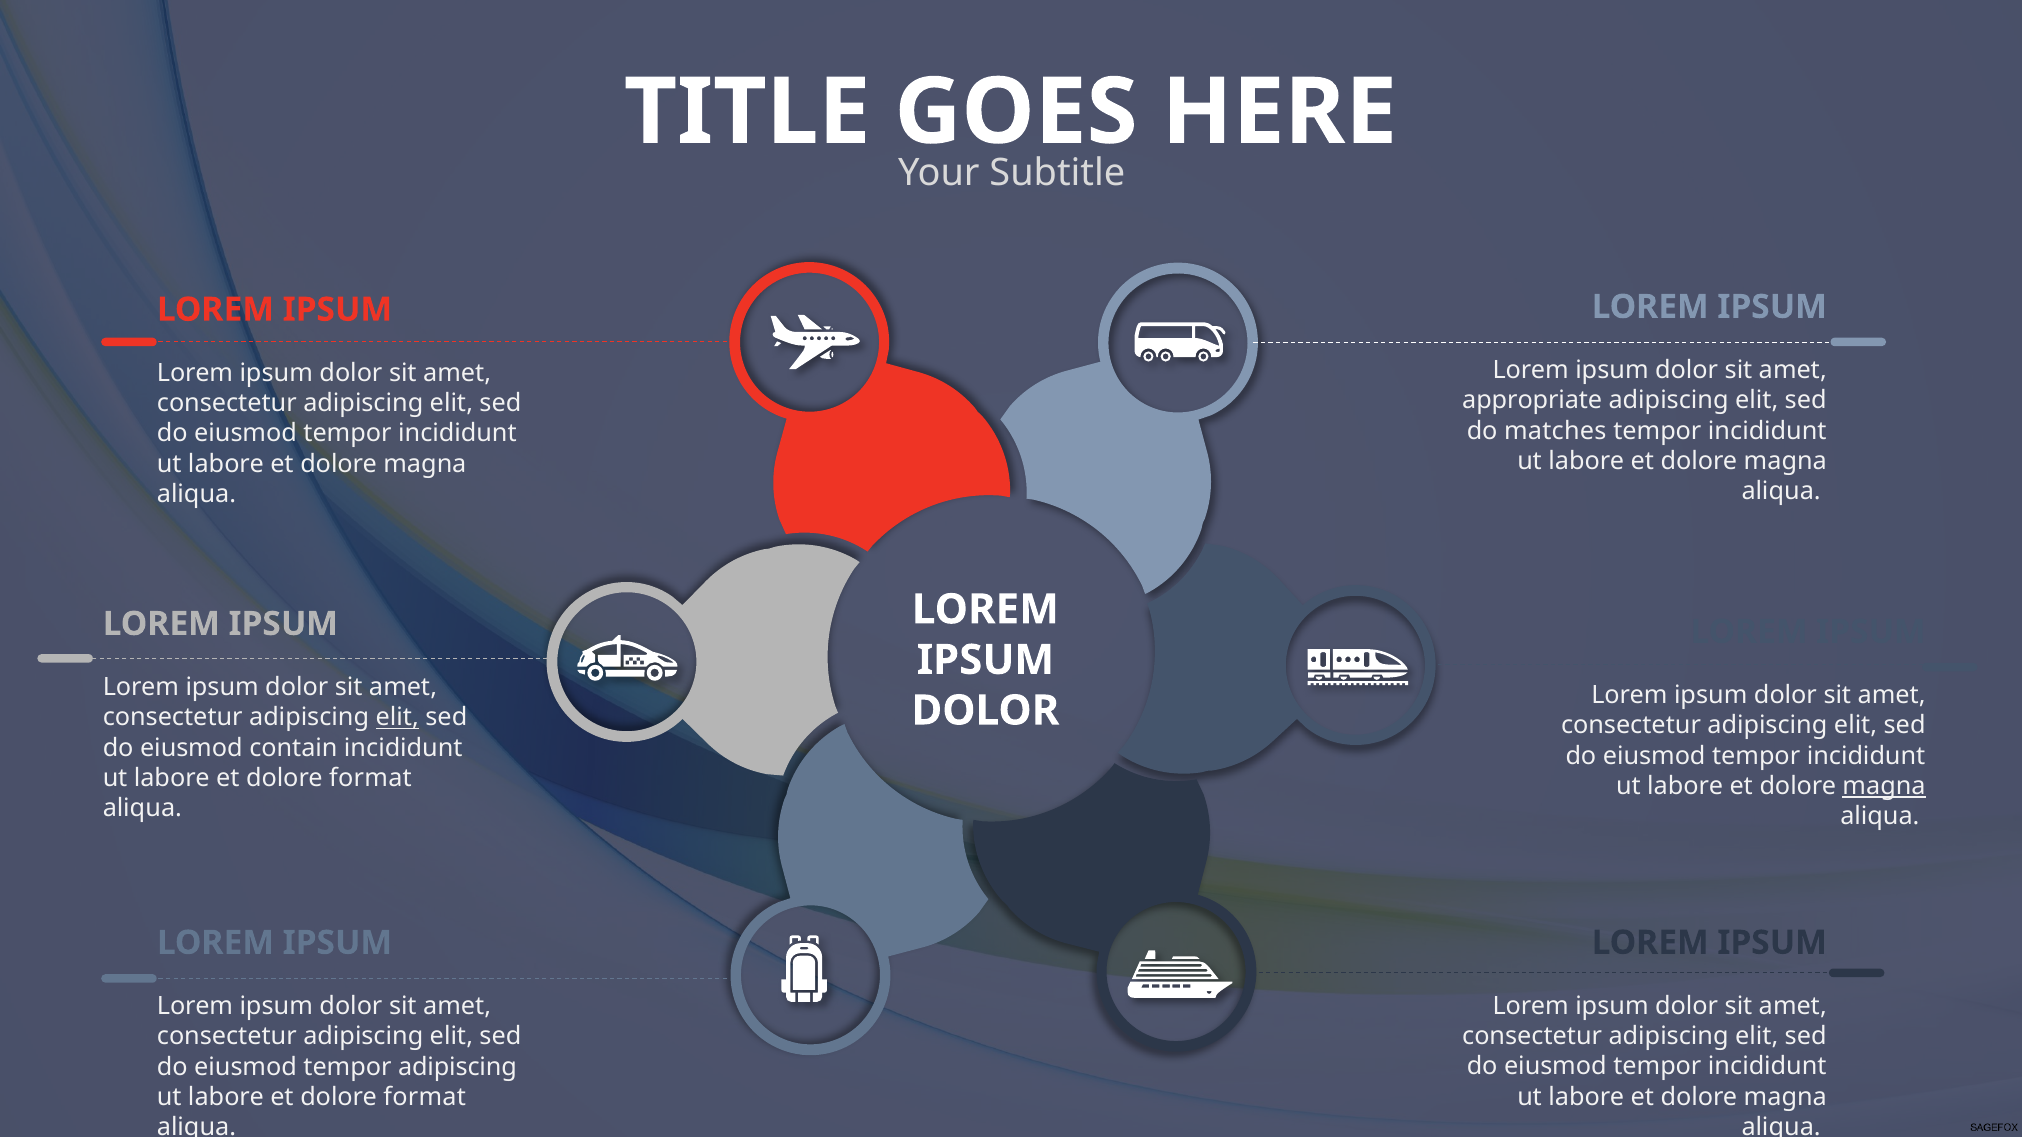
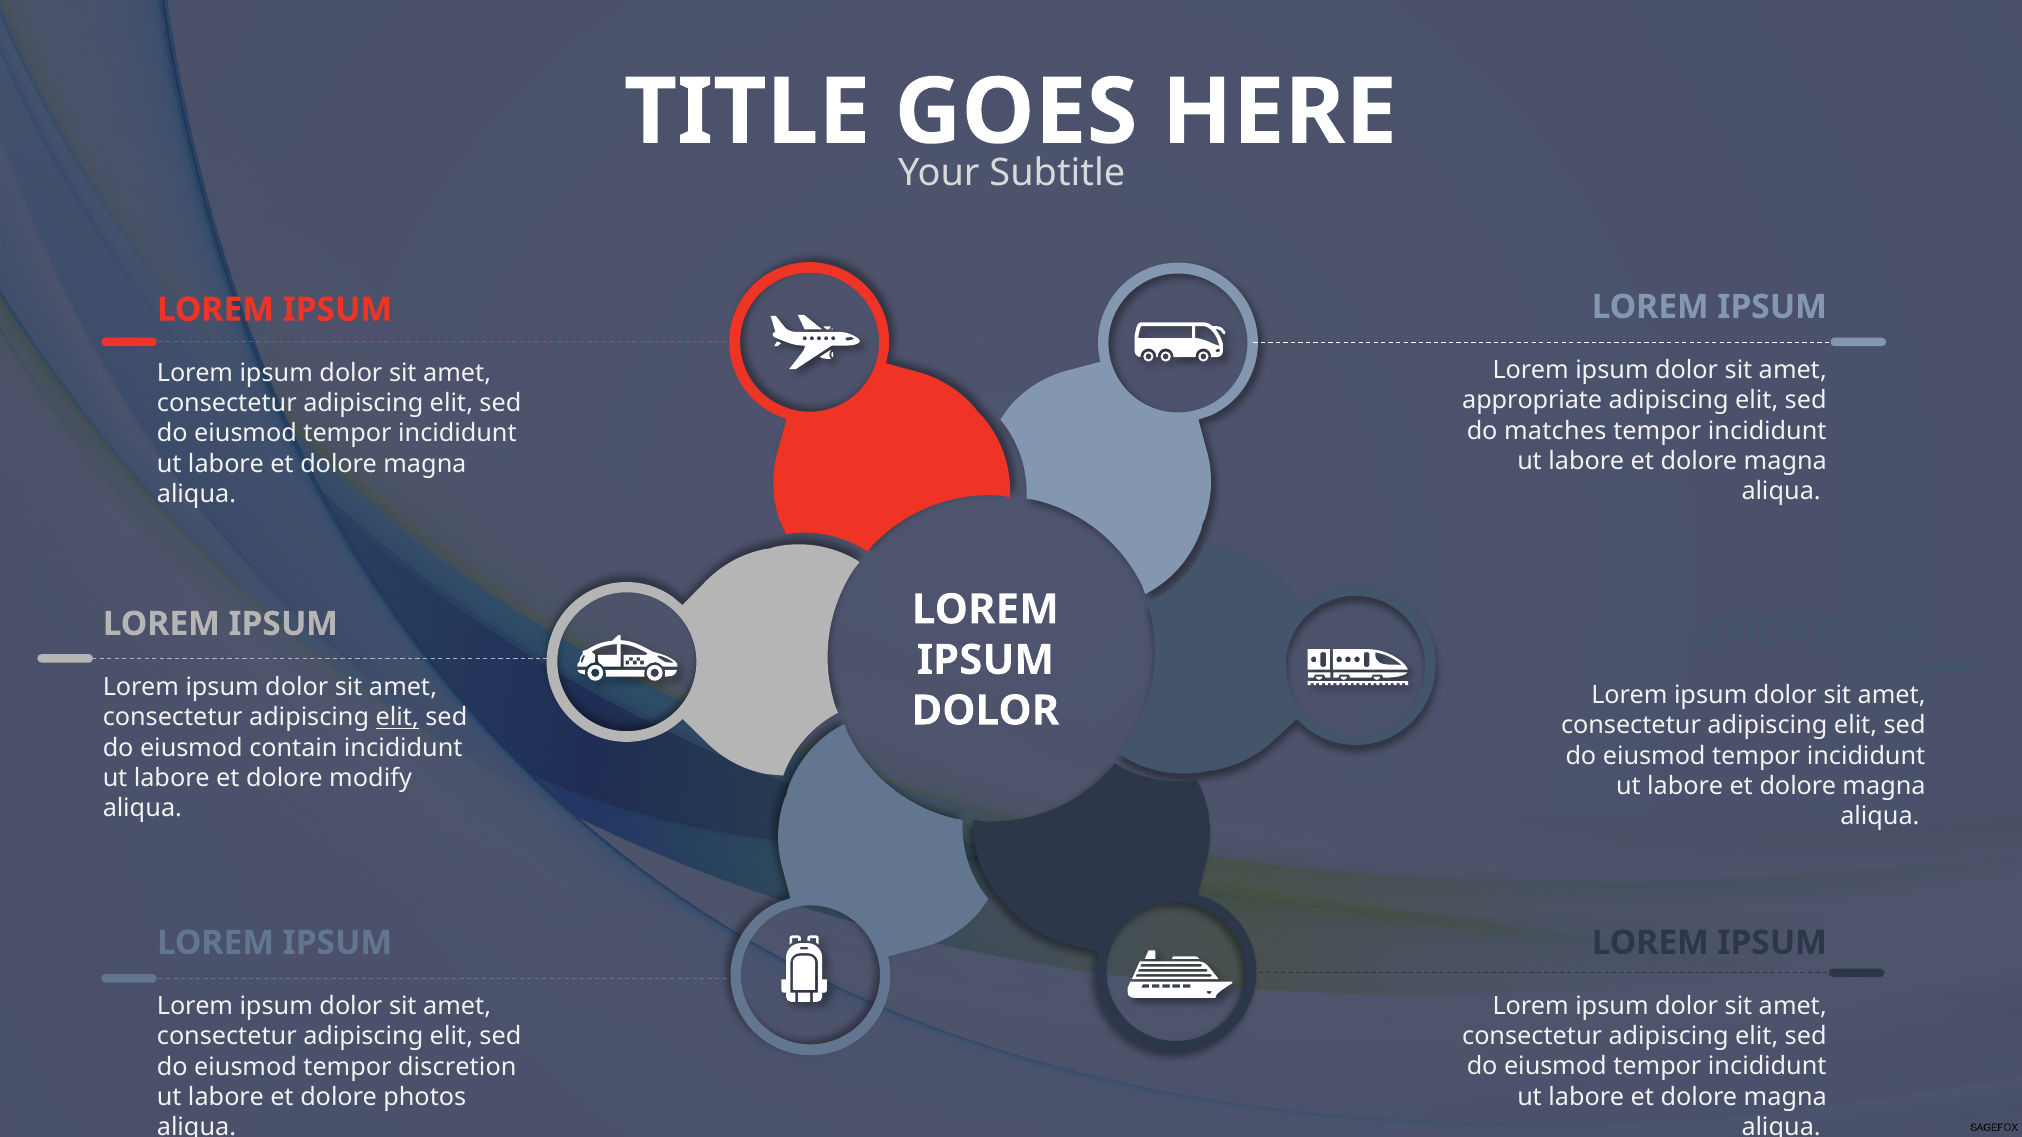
format: format -> modify (371, 778)
magna underline: present -> none (1884, 786)
tempor adipiscing: adipiscing -> discretion (457, 1067)
format: format -> photos (425, 1097)
